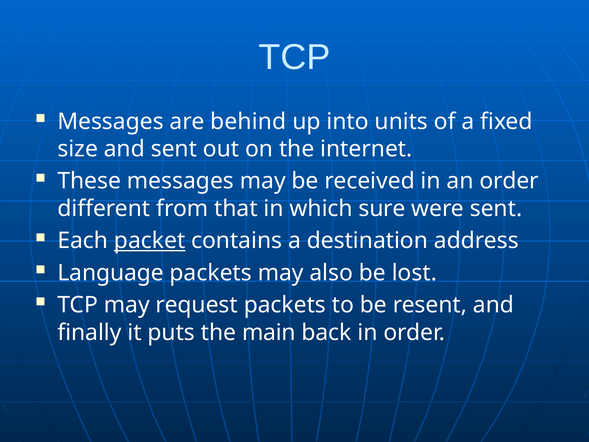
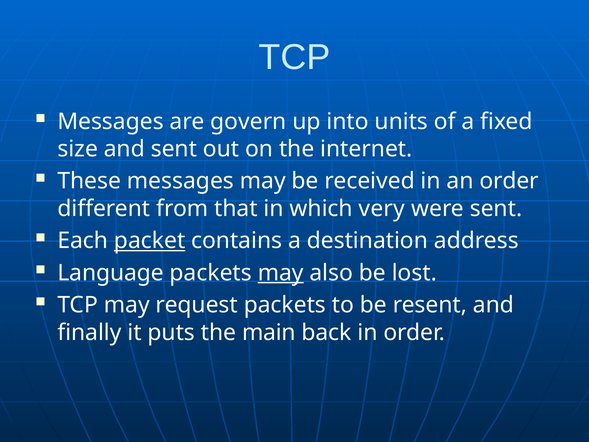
behind: behind -> govern (248, 121)
sure: sure -> very (382, 208)
may underline: none -> present (281, 273)
